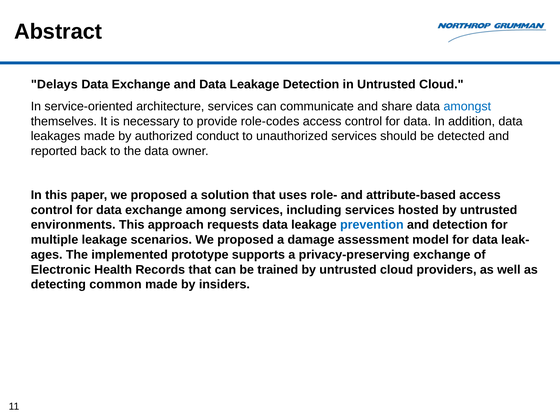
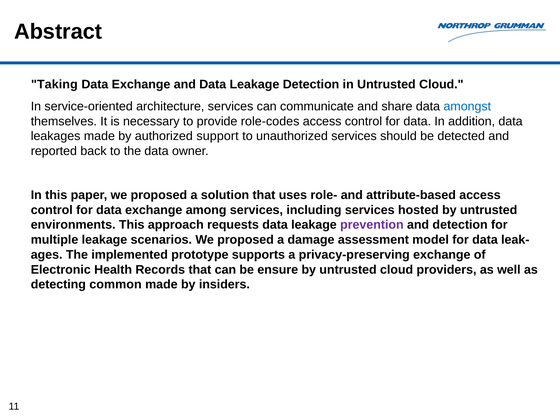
Delays: Delays -> Taking (54, 84)
conduct: conduct -> support (218, 136)
prevention colour: blue -> purple (372, 225)
trained: trained -> ensure (278, 270)
